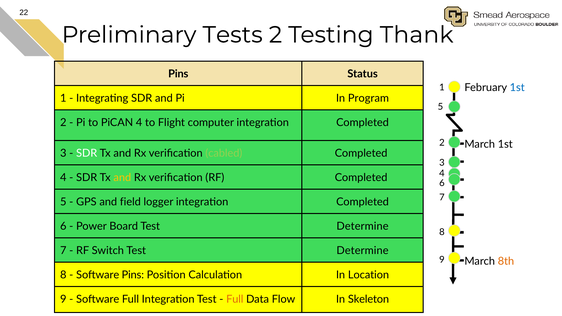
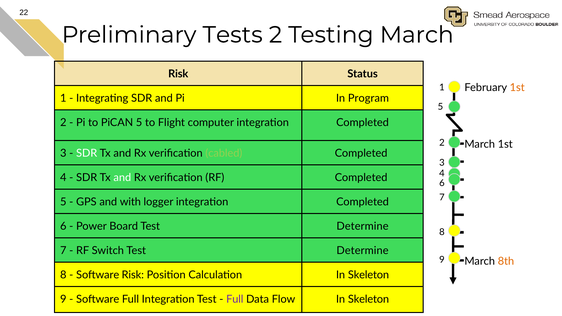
Testing Thank: Thank -> March (417, 35)
Pins: Pins -> Risk (178, 74)
1st colour: blue -> orange (517, 88)
PiCAN 4: 4 -> 5 (139, 123)
and colour: yellow -> white (122, 178)
field: field -> with (130, 202)
Software Pins: Pins -> Risk (133, 275)
Calculation In Location: Location -> Skeleton (369, 275)
Full colour: orange -> purple (235, 299)
